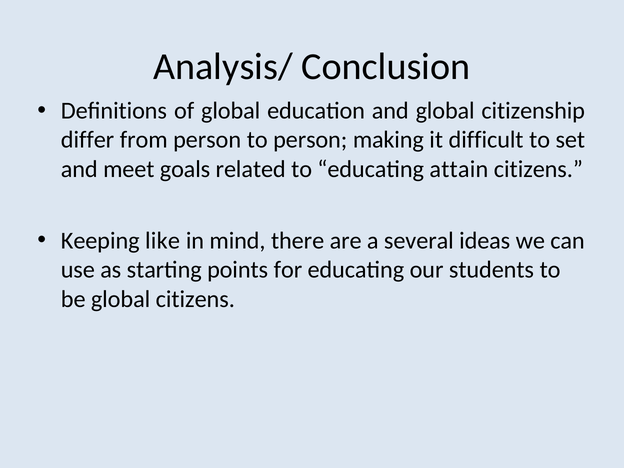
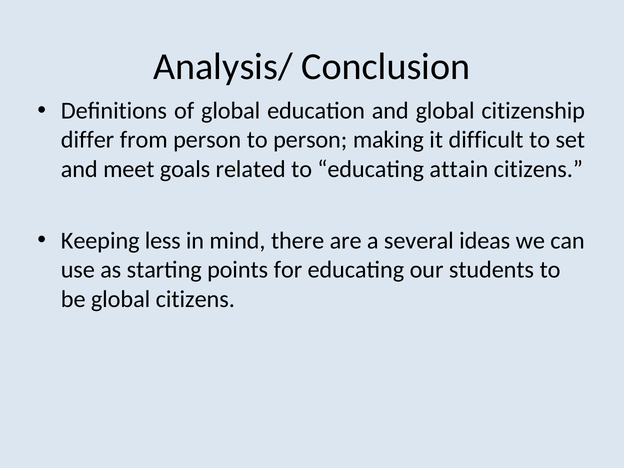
like: like -> less (163, 241)
